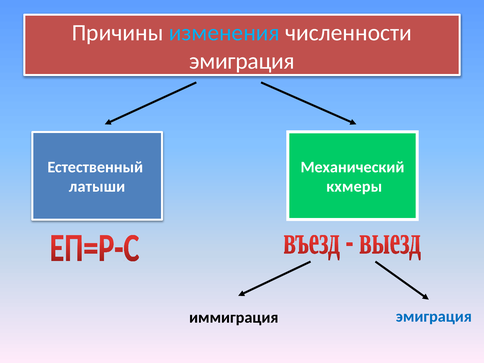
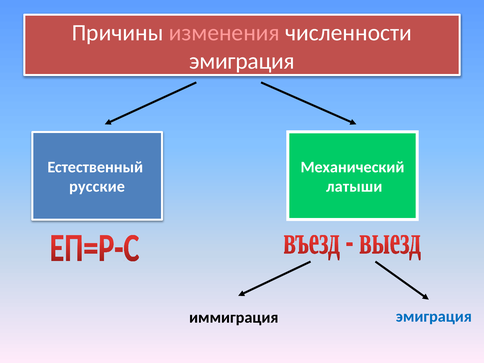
изменения colour: light blue -> pink (224, 33)
латыши: латыши -> русские (97, 187)
кхмеры: кхмеры -> латыши (354, 187)
